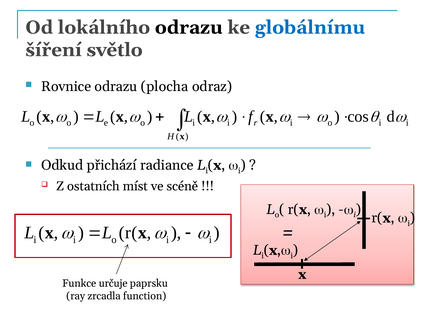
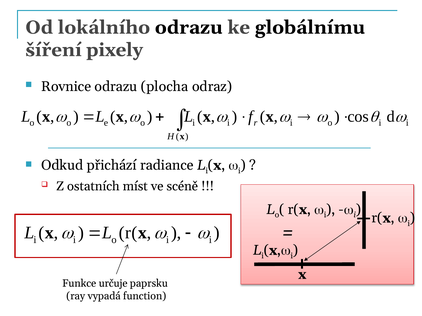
globálnímu colour: blue -> black (310, 28)
světlo: světlo -> pixely (115, 50)
zrcadla: zrcadla -> vypadá (104, 296)
